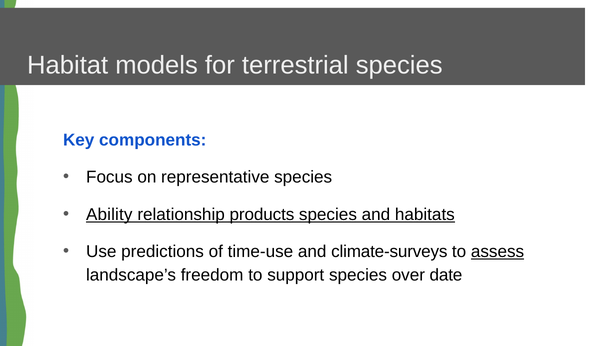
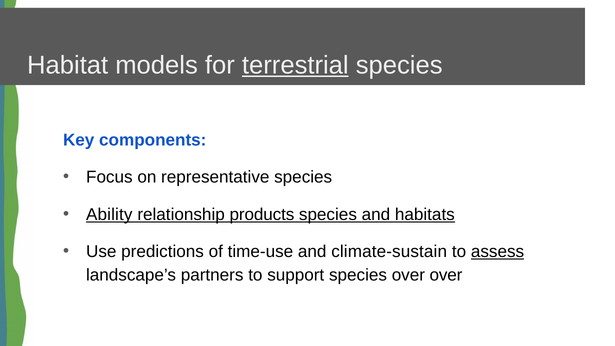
terrestrial underline: none -> present (295, 65)
climate-surveys: climate-surveys -> climate-sustain (389, 252)
freedom: freedom -> partners (212, 275)
over date: date -> over (446, 275)
